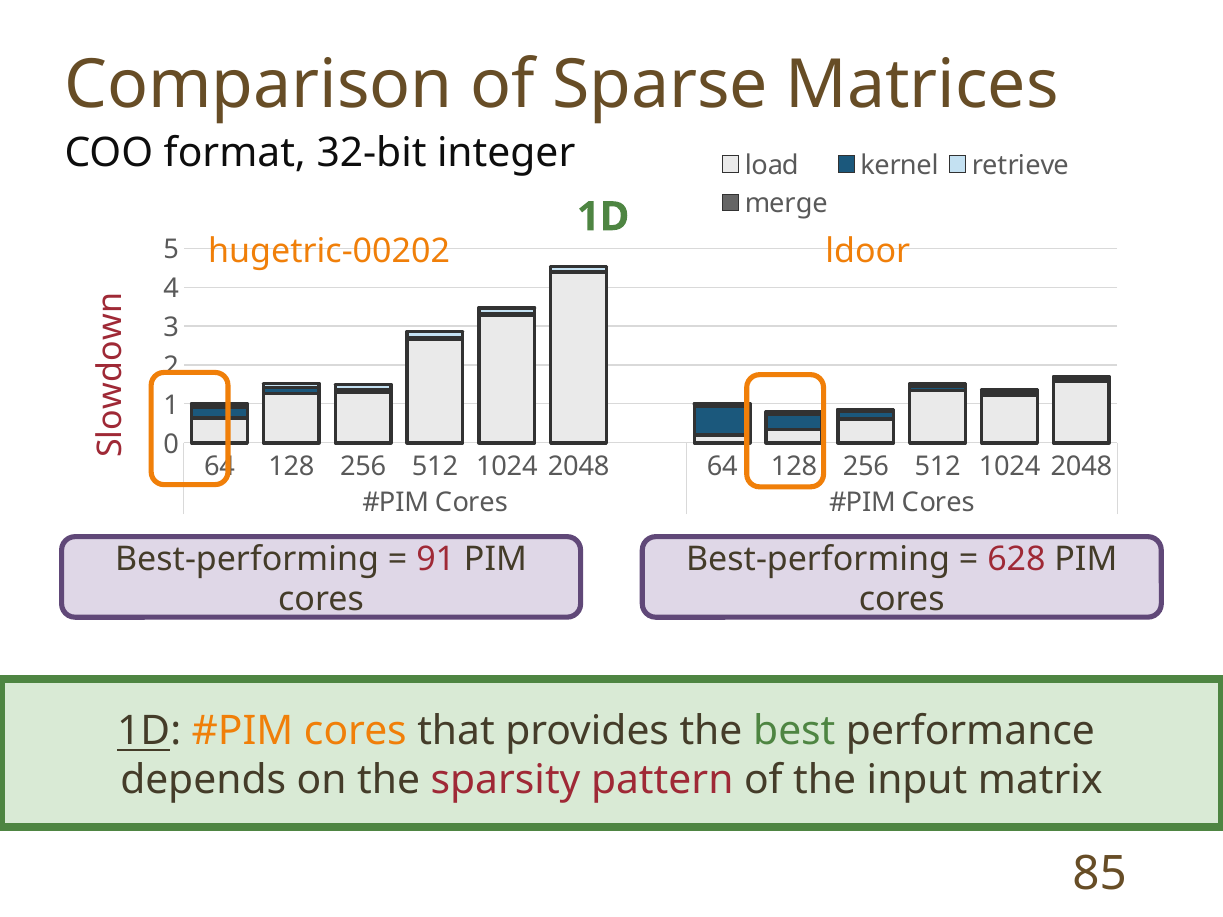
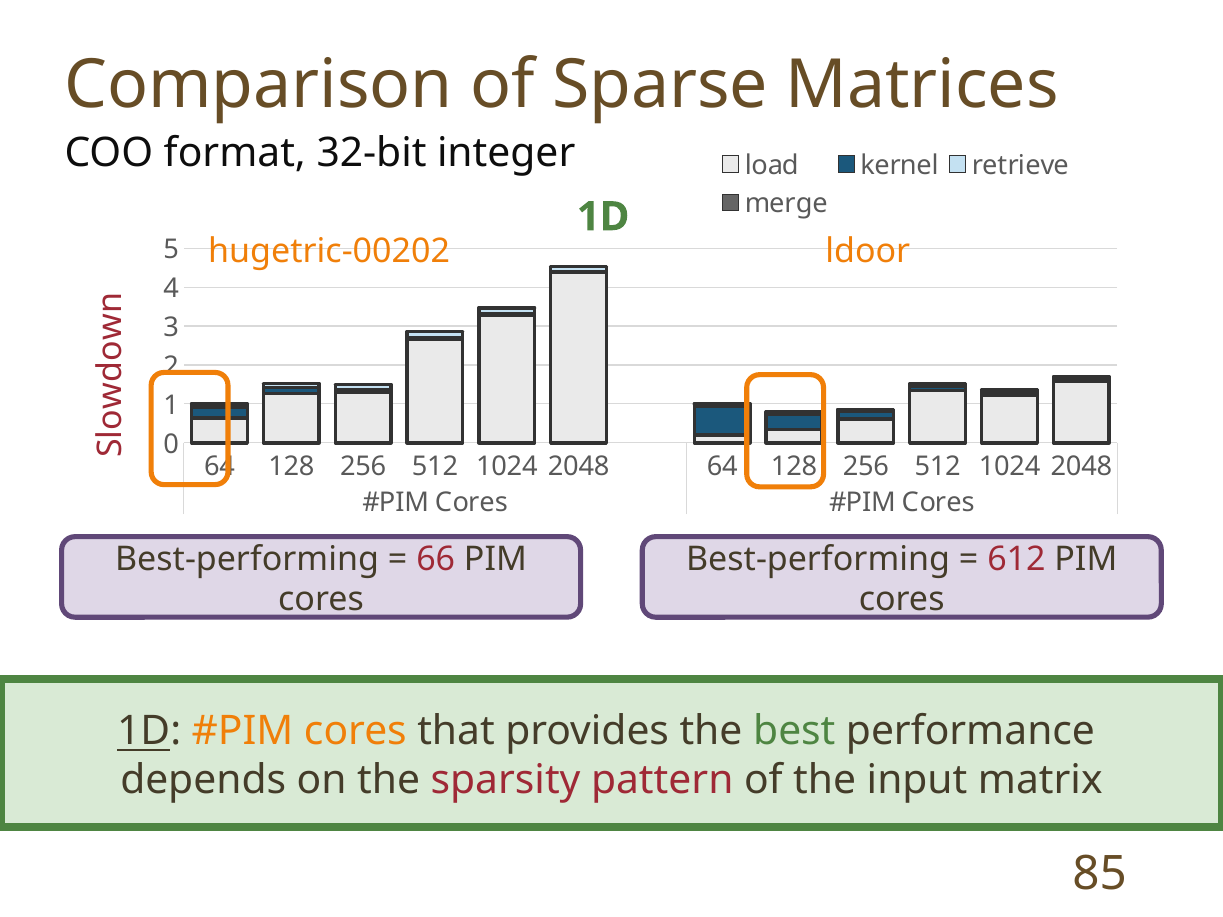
91: 91 -> 66 (436, 559)
628: 628 -> 612 (1016, 559)
